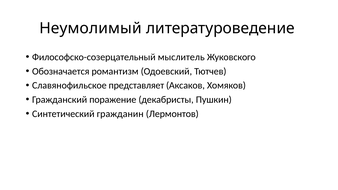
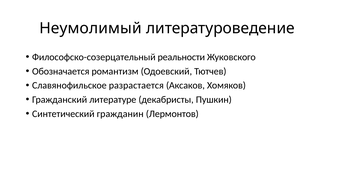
мыслитель: мыслитель -> реальности (181, 57)
представляет: представляет -> разрастается (136, 85)
поражение: поражение -> литературе (113, 100)
